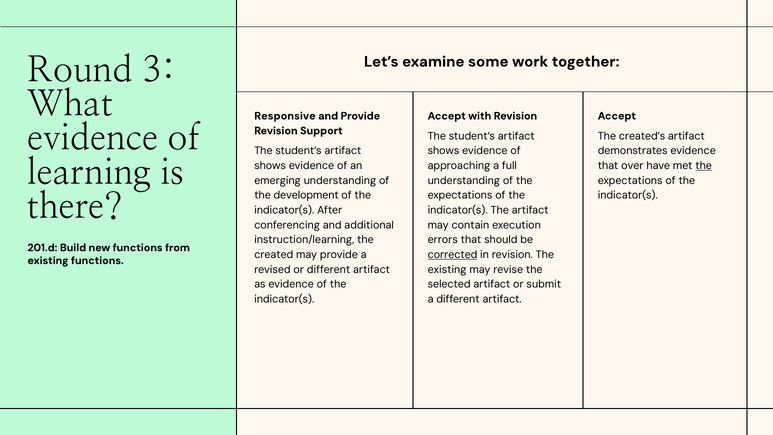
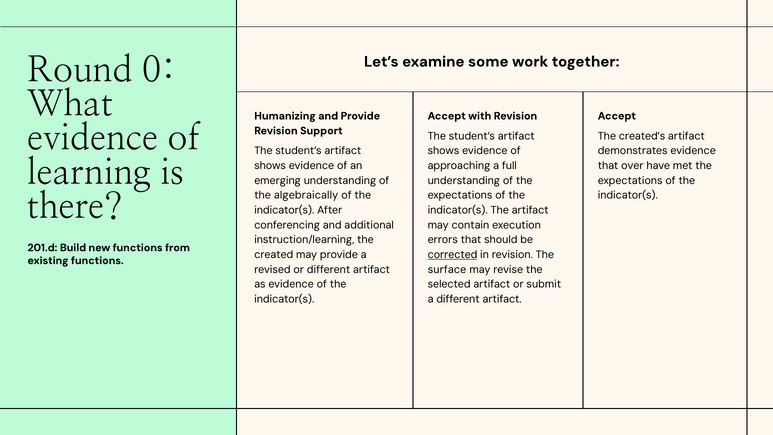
3: 3 -> 0 (159, 70)
Responsive: Responsive -> Humanizing (285, 116)
the underline: present -> none (704, 166)
development: development -> algebraically (306, 195)
existing: existing -> surface (447, 269)
